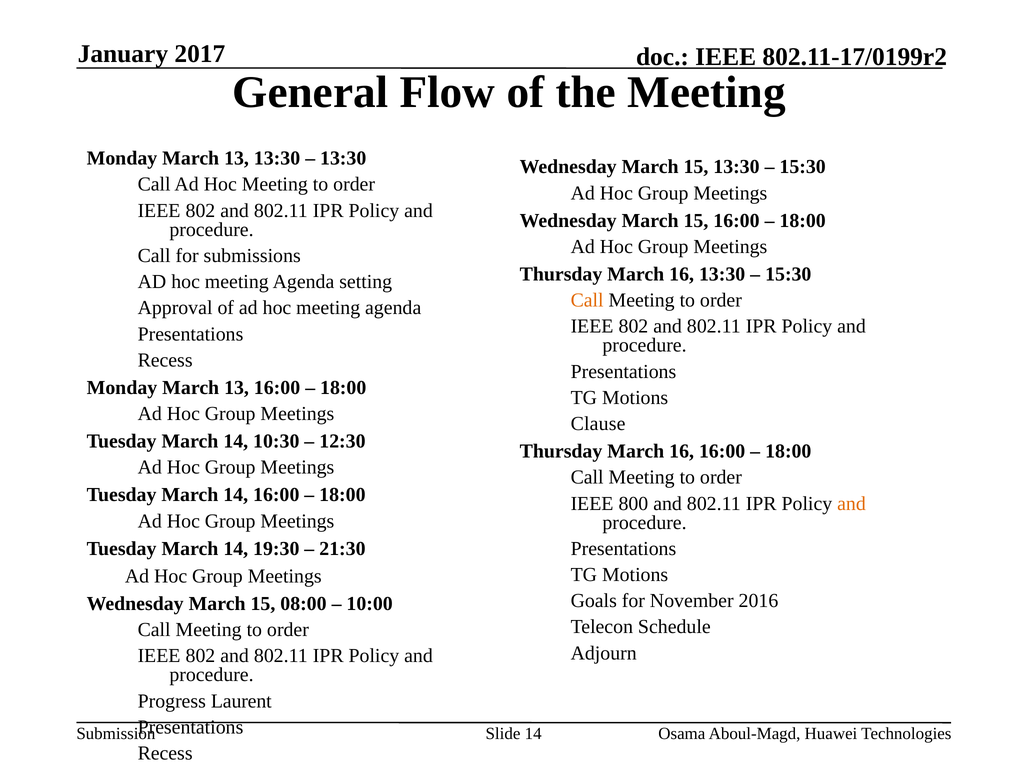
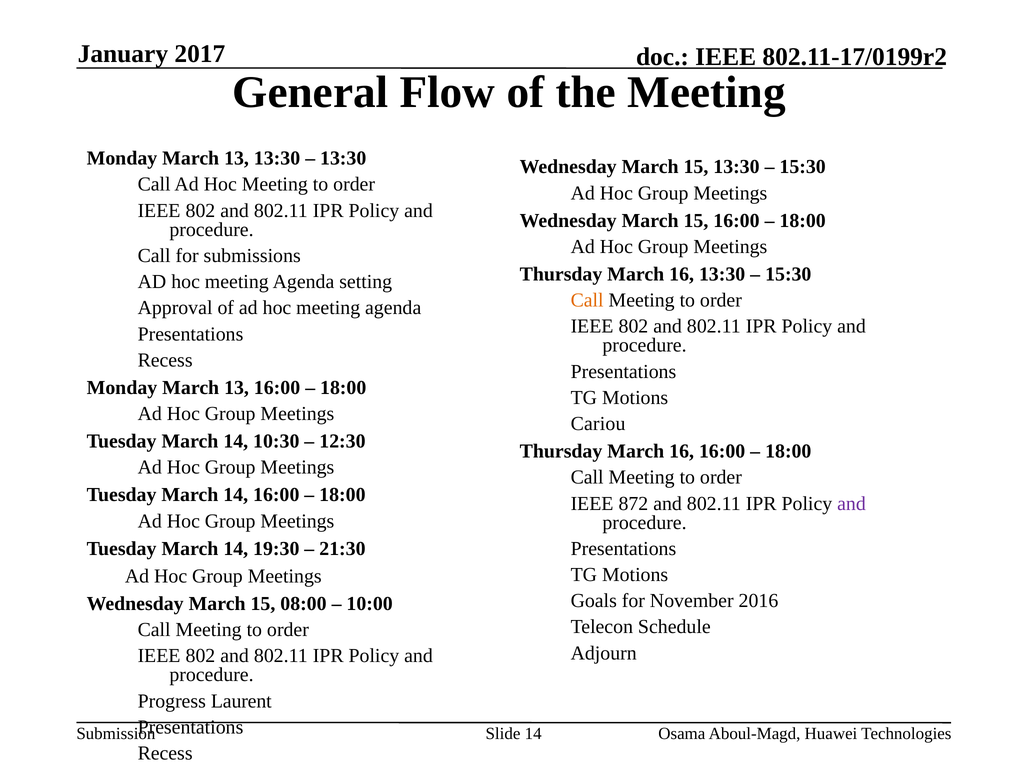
Clause: Clause -> Cariou (598, 423)
800: 800 -> 872 (633, 503)
and colour: orange -> purple (851, 503)
